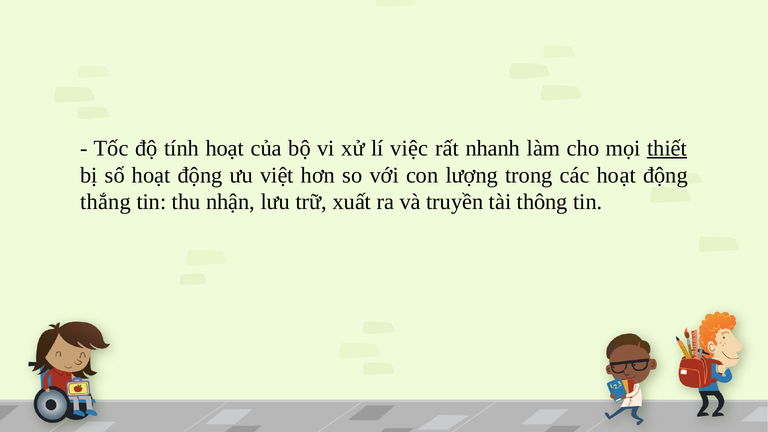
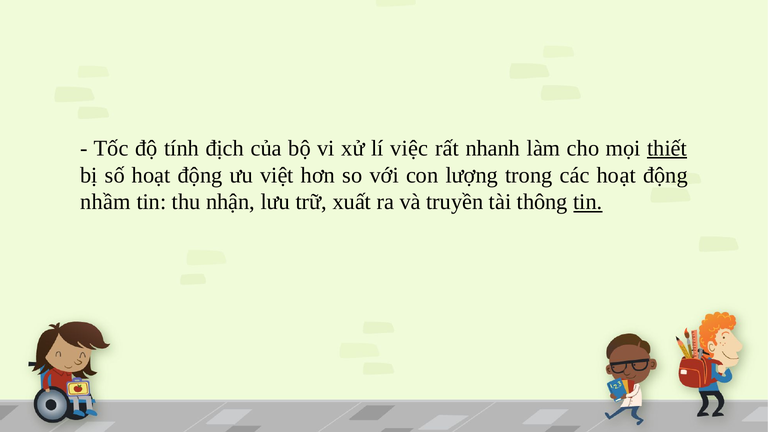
tính hoạt: hoạt -> địch (225, 148)
thắng: thắng -> nhầm (106, 202)
tin underline: none -> present (588, 202)
